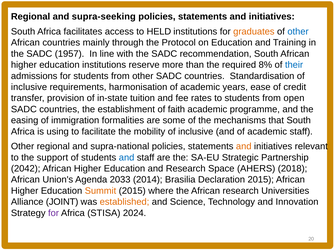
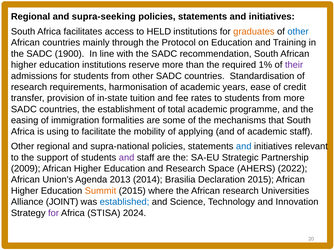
1957: 1957 -> 1900 (70, 54)
8%: 8% -> 1% (265, 65)
their colour: blue -> purple (294, 65)
inclusive: inclusive -> research (29, 87)
from open: open -> more (294, 98)
faith: faith -> total (176, 110)
mobility of inclusive: inclusive -> applying (196, 132)
and colour: orange -> blue (244, 147)
and colour: blue -> purple (127, 158)
2042: 2042 -> 2009 (26, 169)
2018: 2018 -> 2022 (293, 169)
2033: 2033 -> 2013 (120, 180)
established colour: orange -> blue (125, 202)
